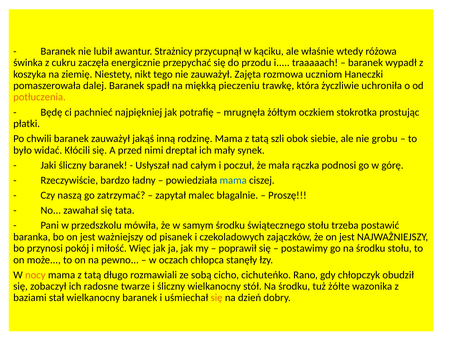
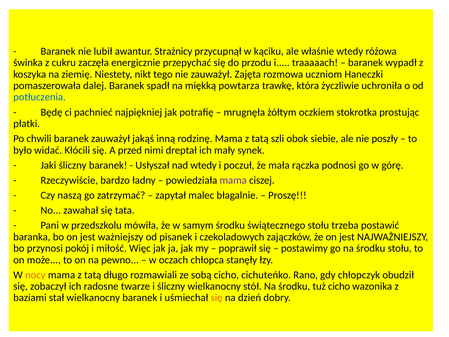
pieczeniu: pieczeniu -> powtarza (239, 86)
potłuczenia colour: orange -> blue (40, 97)
grobu: grobu -> poszły (385, 139)
nad całym: całym -> wtedy (204, 165)
mama colour: blue -> purple (233, 180)
tuż żółte: żółte -> cicho (339, 286)
